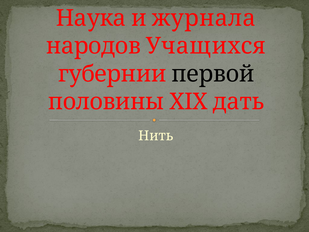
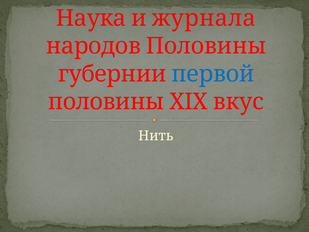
народов Учащихся: Учащихся -> Половины (206, 46)
первой colour: black -> blue (213, 74)
дать: дать -> вкус (238, 102)
